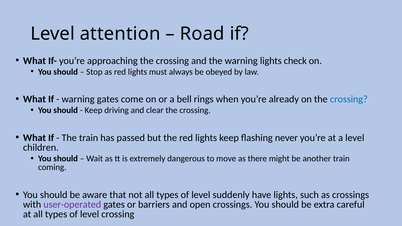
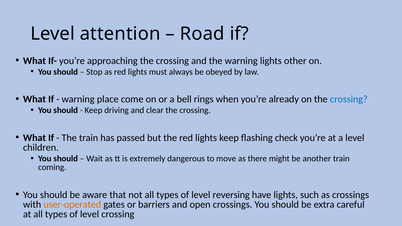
check: check -> other (295, 61)
warning gates: gates -> place (108, 99)
never: never -> check (286, 138)
suddenly: suddenly -> reversing (231, 195)
user-operated colour: purple -> orange (72, 205)
